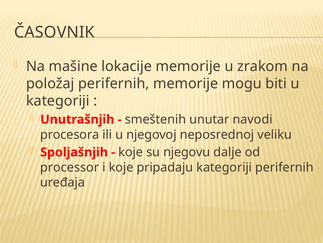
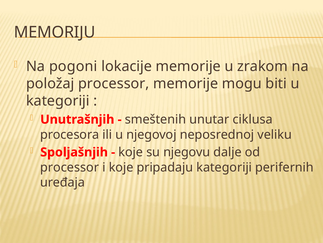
ČASOVNIK: ČASOVNIK -> MEMORIJU (55, 32)
mašine: mašine -> pogoni (73, 66)
položaj perifernih: perifernih -> processor (114, 83)
navodi: navodi -> ciklusa (253, 119)
